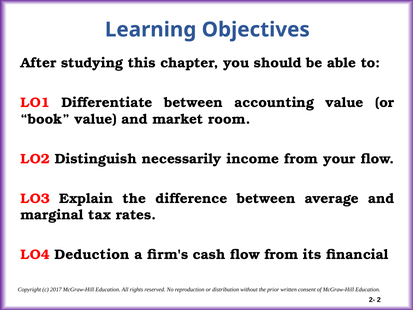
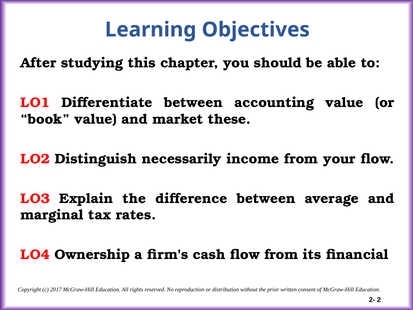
room: room -> these (229, 119)
Deduction: Deduction -> Ownership (92, 255)
